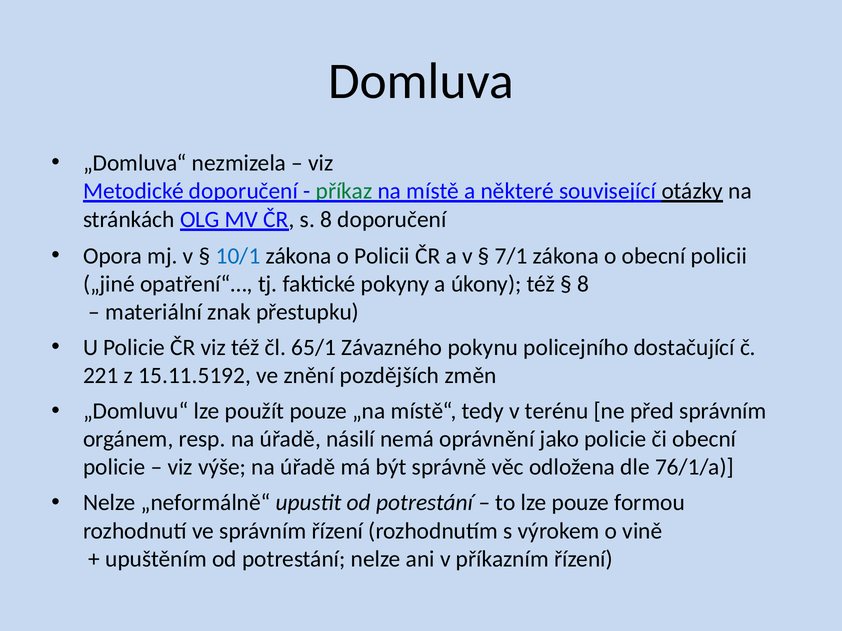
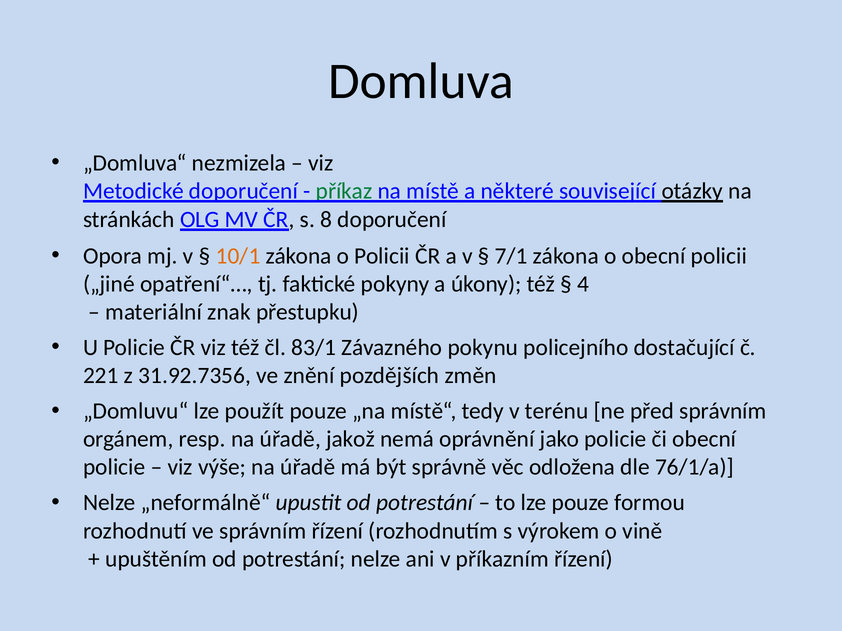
10/1 colour: blue -> orange (238, 256)
8: 8 -> 4 (583, 284)
65/1: 65/1 -> 83/1 (314, 348)
15.11.5192: 15.11.5192 -> 31.92.7356 (195, 376)
násilí: násilí -> jakož (350, 440)
